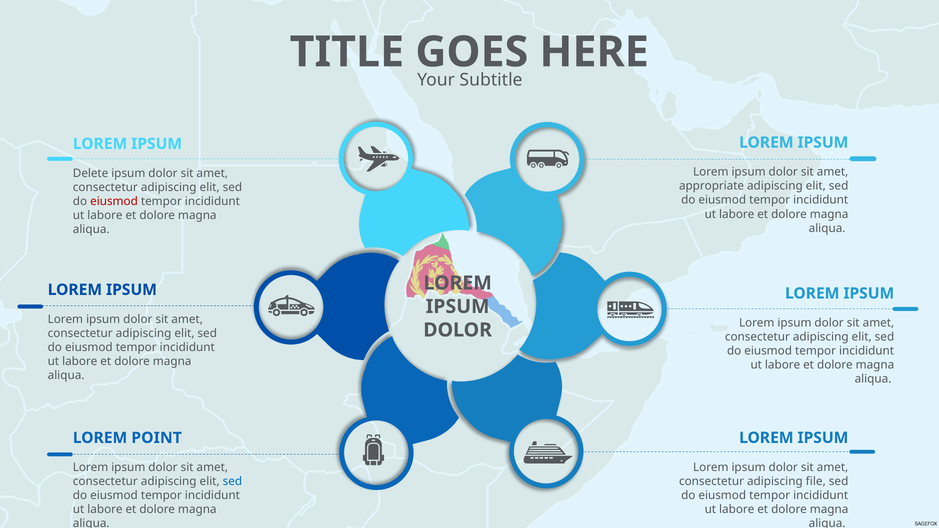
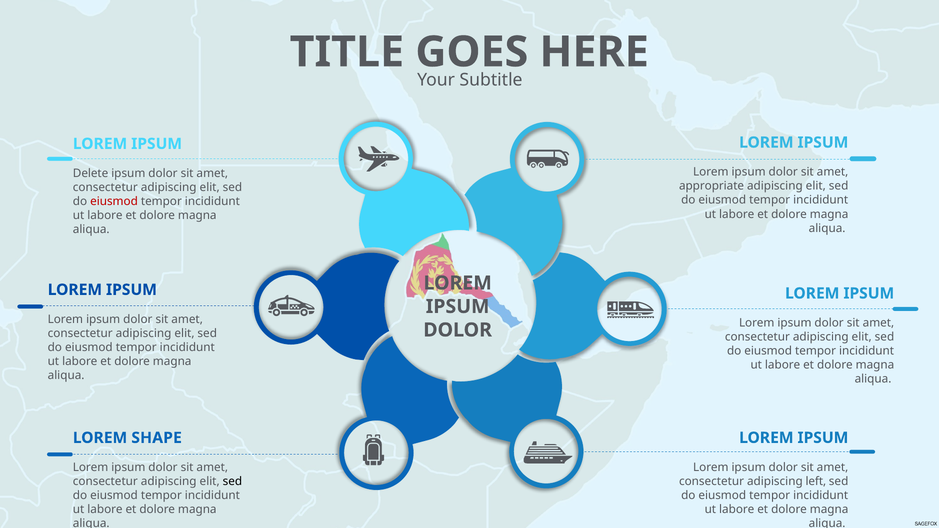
POINT: POINT -> SHAPE (157, 438)
sed colour: blue -> black (232, 481)
file: file -> left (816, 481)
